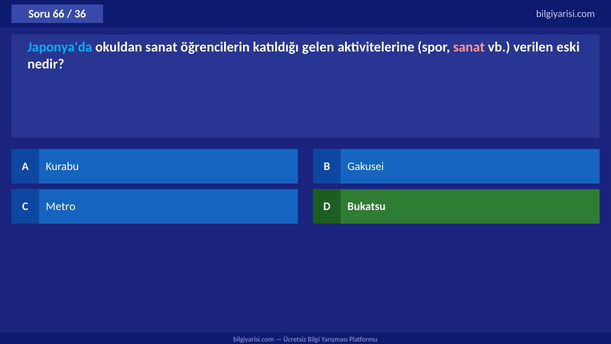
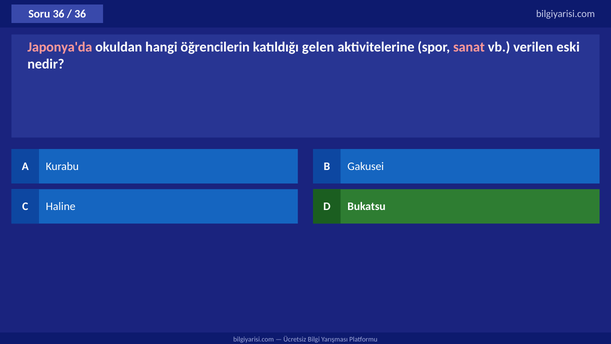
Soru 66: 66 -> 36 (59, 14)
Japonya'da colour: light blue -> pink (60, 47)
okuldan sanat: sanat -> hangi (161, 47)
Metro: Metro -> Haline (61, 206)
